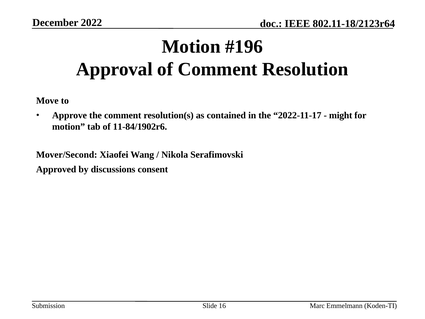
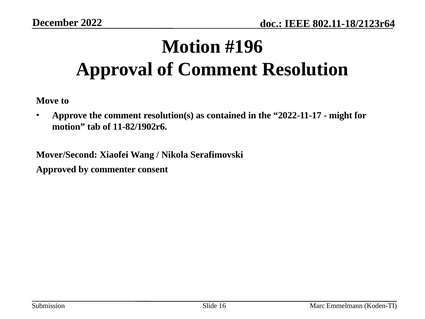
11-84/1902r6: 11-84/1902r6 -> 11-82/1902r6 (140, 127)
discussions: discussions -> commenter (113, 169)
